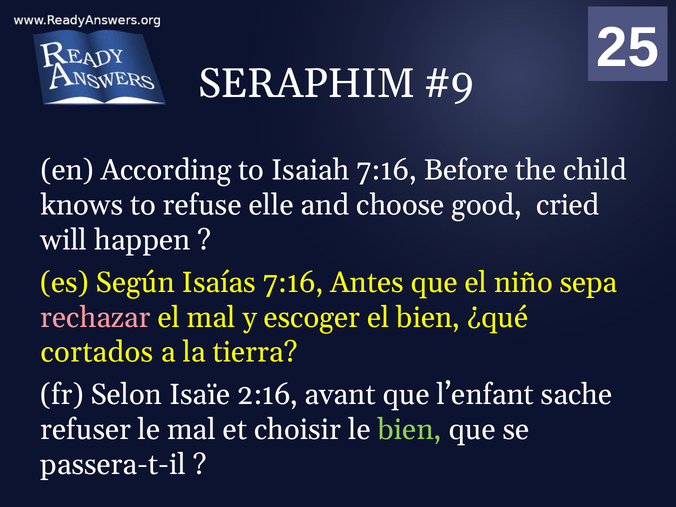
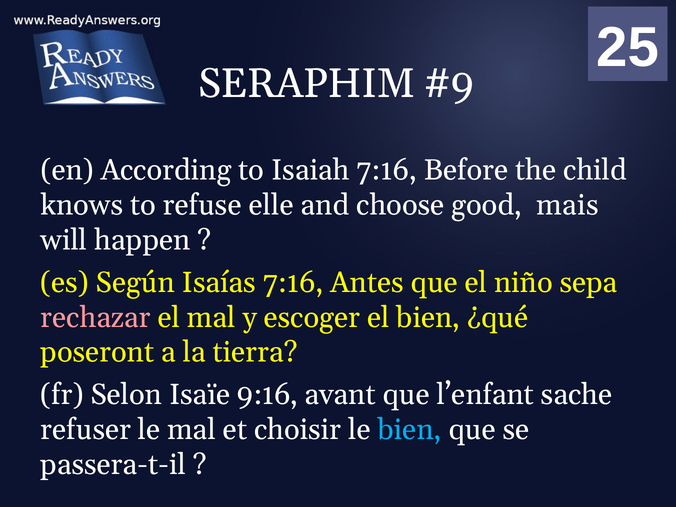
cried: cried -> mais (568, 205)
cortados: cortados -> poseront (97, 352)
2:16: 2:16 -> 9:16 (268, 395)
bien colour: light green -> light blue (410, 430)
